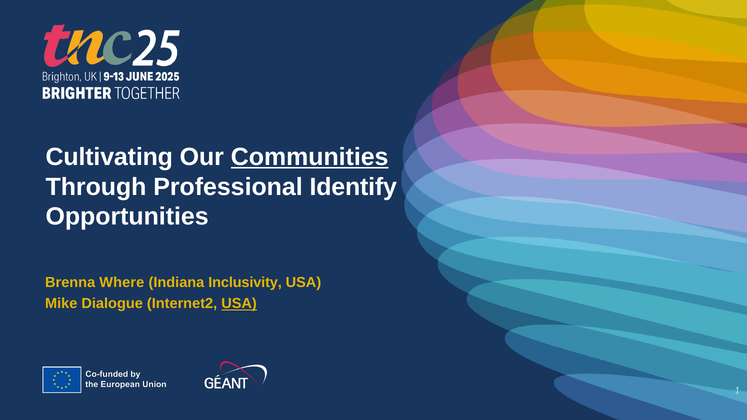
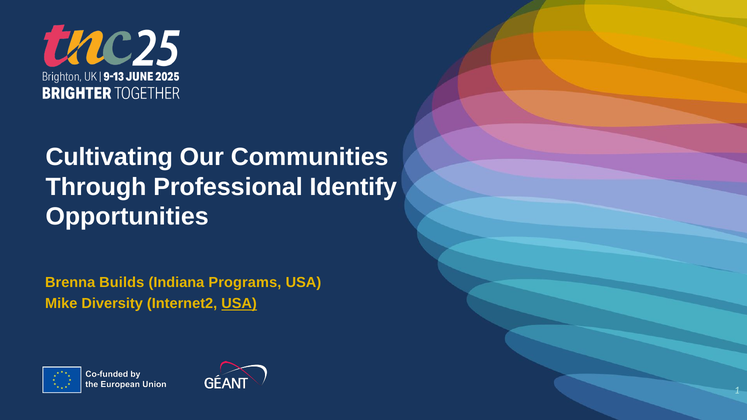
Communities underline: present -> none (310, 157)
Where: Where -> Builds (122, 282)
Inclusivity: Inclusivity -> Programs (245, 282)
Dialogue: Dialogue -> Diversity (112, 304)
